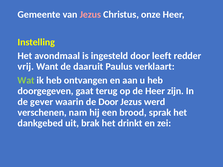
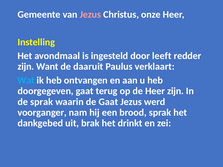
vrij: vrij -> zijn (26, 67)
Wat colour: light green -> light blue (26, 80)
de gever: gever -> sprak (42, 102)
de Door: Door -> Gaat (108, 102)
verschenen: verschenen -> voorganger (42, 113)
